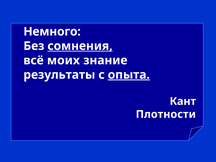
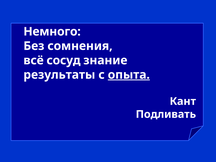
сомнения underline: present -> none (80, 46)
моих: моих -> сосуд (64, 60)
Плотности: Плотности -> Подливать (166, 114)
